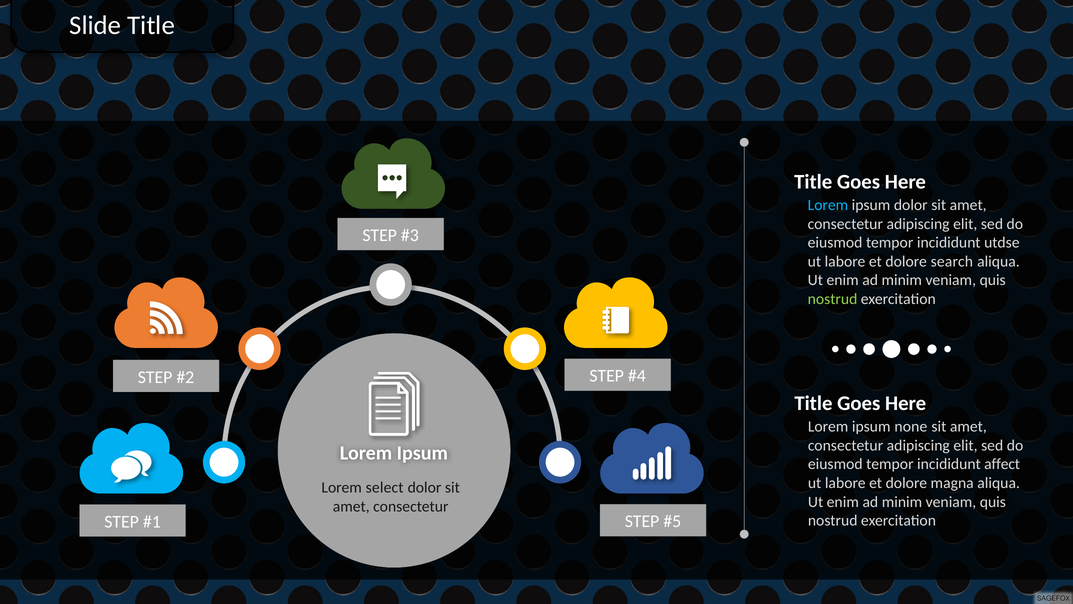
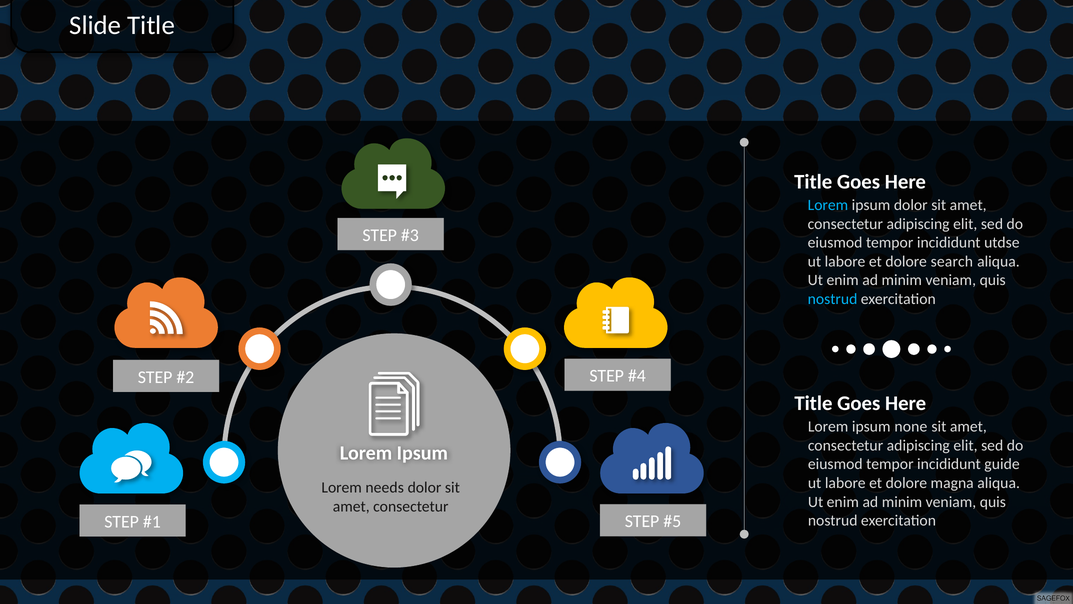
nostrud colour: light green -> light blue (833, 299)
affect: affect -> guide (1002, 464)
select: select -> needs (385, 487)
